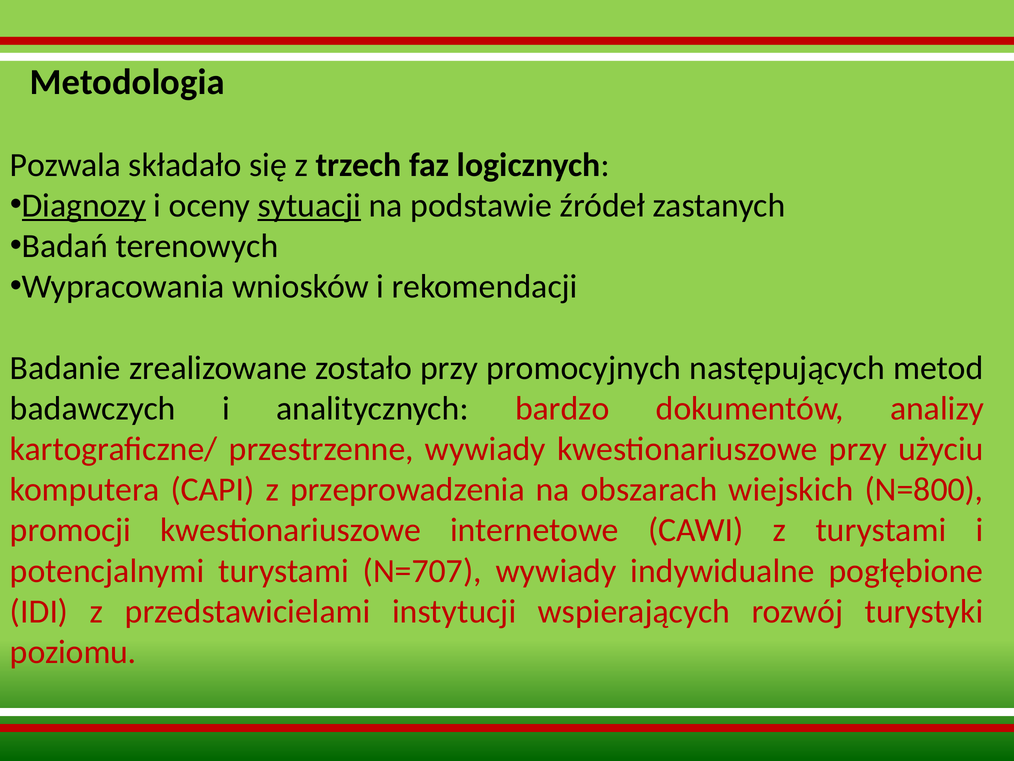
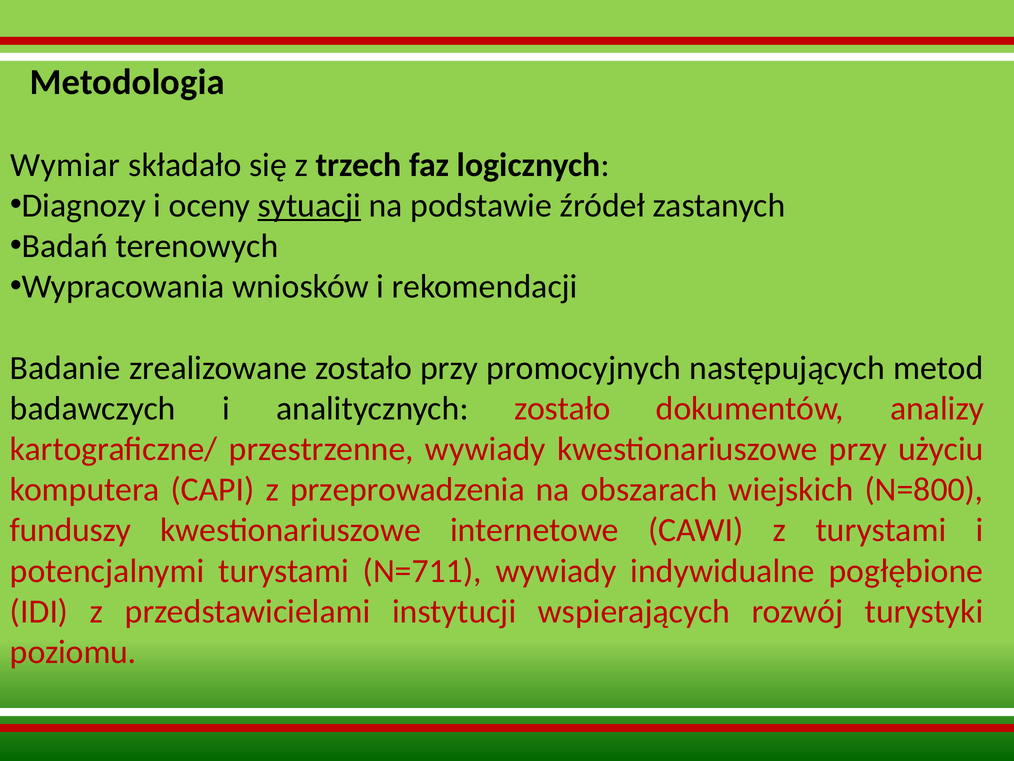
Pozwala: Pozwala -> Wymiar (65, 165)
Diagnozy underline: present -> none (84, 205)
analitycznych bardzo: bardzo -> zostało (562, 408)
promocji: promocji -> funduszy (71, 530)
N=707: N=707 -> N=711 (422, 571)
